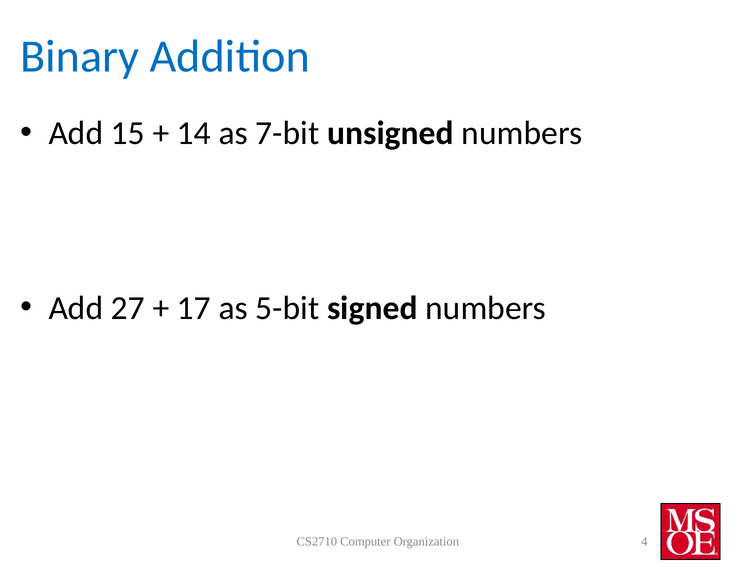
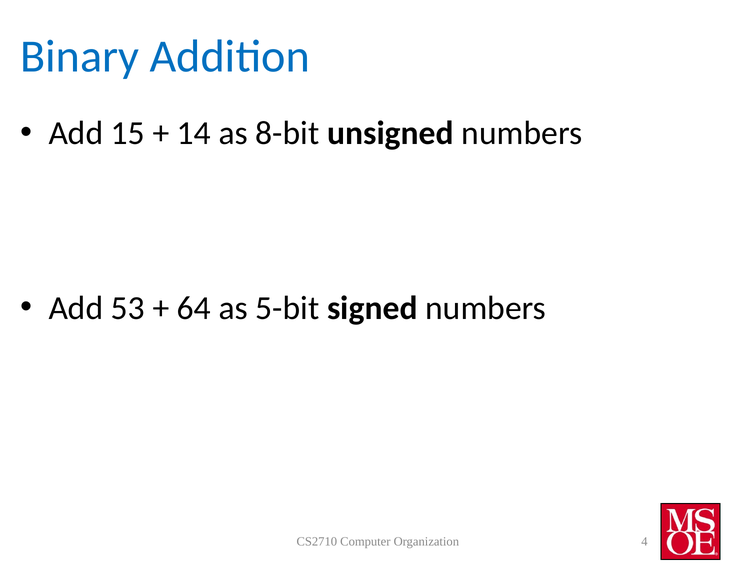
7-bit: 7-bit -> 8-bit (287, 133)
27: 27 -> 53 (128, 308)
17: 17 -> 64 (194, 308)
